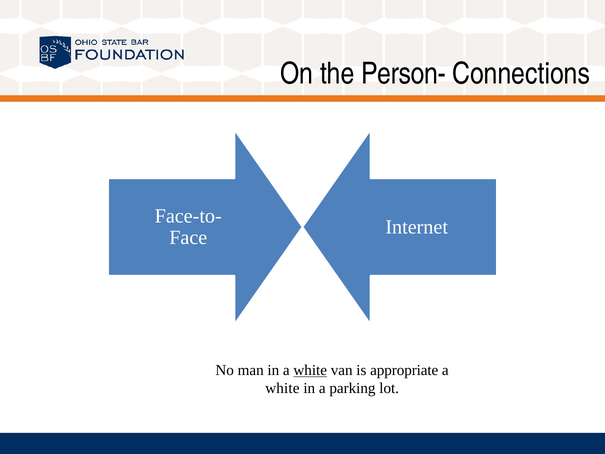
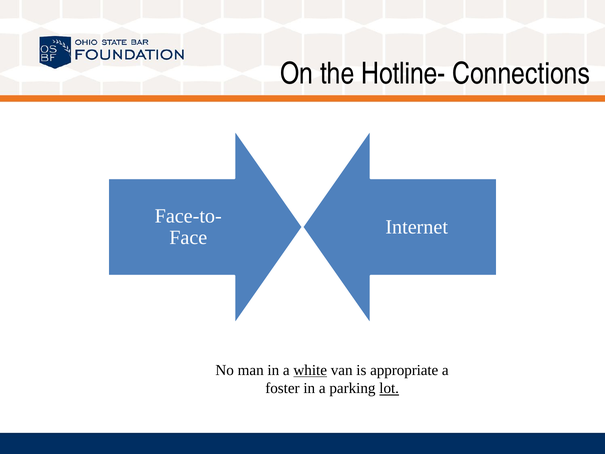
Person-: Person- -> Hotline- (404, 74)
white: white -> foster (282, 388)
lot underline: none -> present (389, 388)
